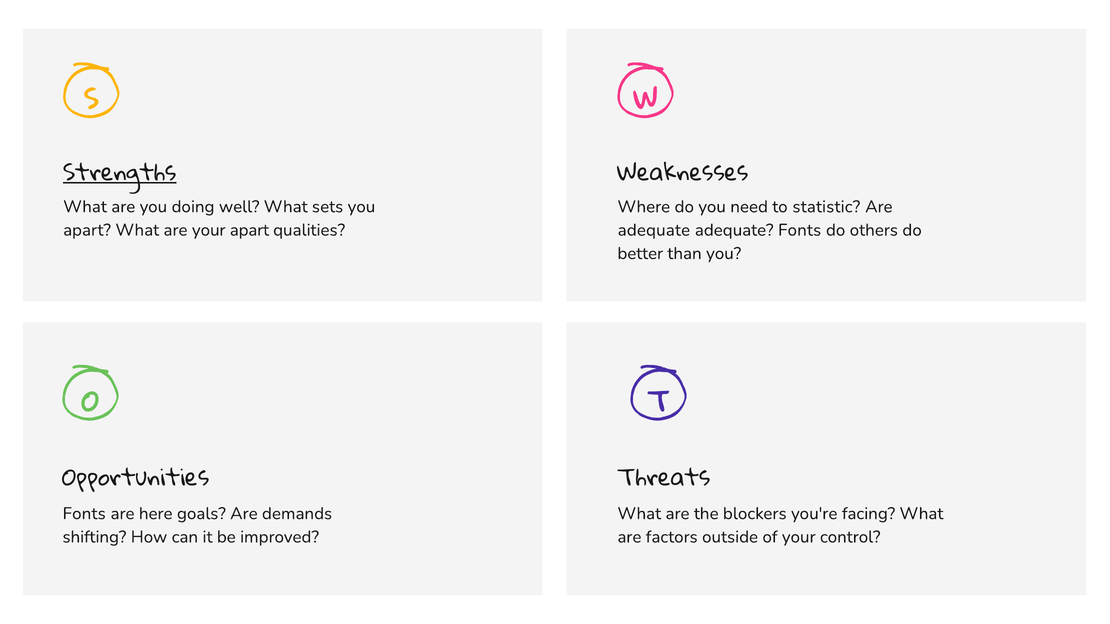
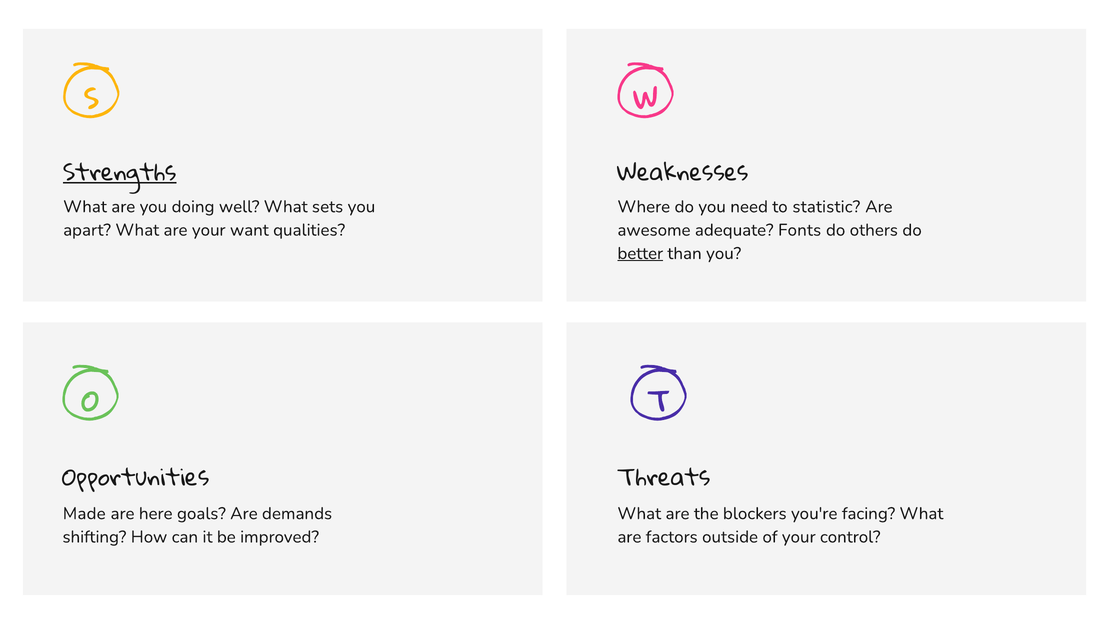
your apart: apart -> want (249, 230)
adequate: adequate -> awesome (654, 230)
better underline: none -> present (640, 254)
Fonts: Fonts -> Made (84, 514)
